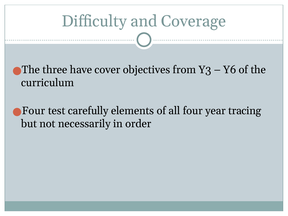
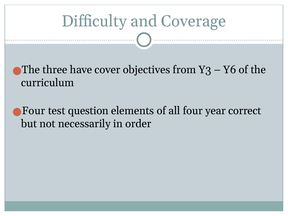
carefully: carefully -> question (88, 111)
tracing: tracing -> correct (245, 111)
